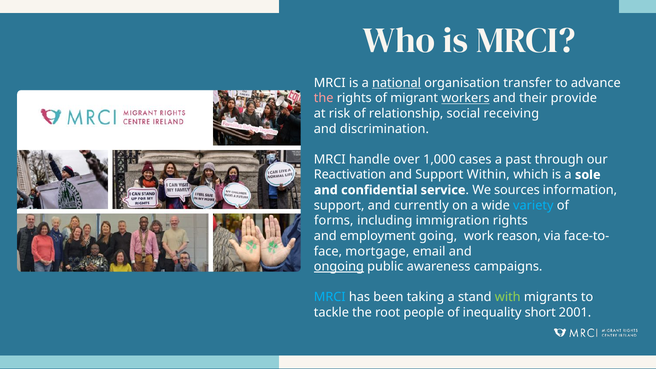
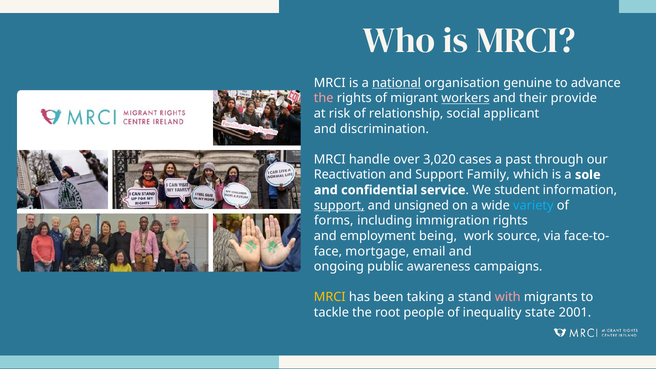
transfer: transfer -> genuine (528, 83)
receiving: receiving -> applicant (511, 113)
1,000: 1,000 -> 3,020 (439, 159)
Within: Within -> Family (488, 175)
sources: sources -> student (517, 190)
support underline: none -> present (339, 205)
currently: currently -> unsigned (421, 205)
going: going -> being (438, 236)
reason: reason -> source (519, 236)
ongoing underline: present -> none (339, 267)
MRCI colour: light blue -> yellow (330, 297)
with colour: light green -> pink (508, 297)
short: short -> state (540, 313)
